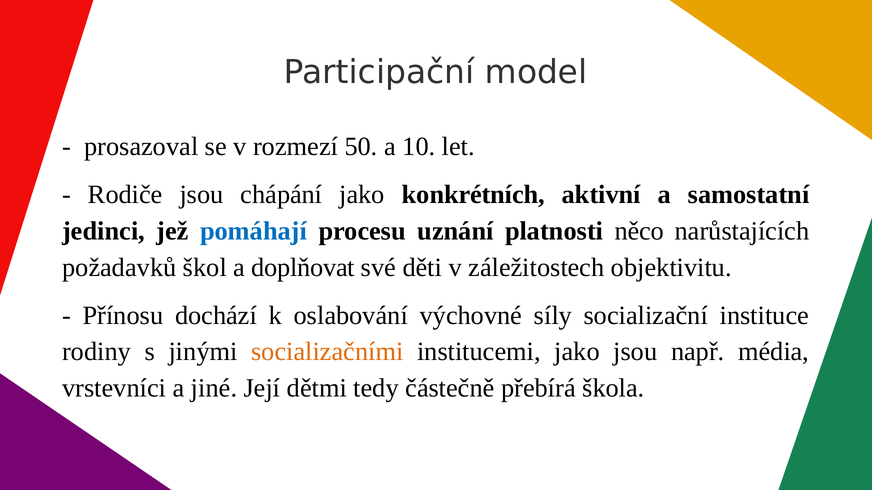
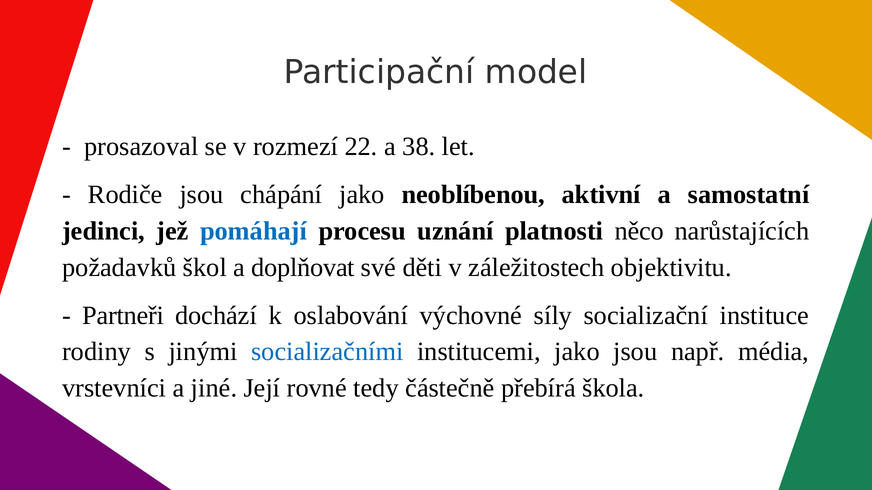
50: 50 -> 22 (361, 147)
10: 10 -> 38 (419, 147)
konkrétních: konkrétních -> neoblíbenou (473, 195)
Přínosu: Přínosu -> Partneři (123, 316)
socializačními colour: orange -> blue (327, 352)
dětmi: dětmi -> rovné (317, 388)
